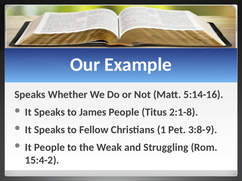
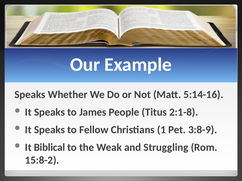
It People: People -> Biblical (50, 148)
15:4-2: 15:4-2 -> 15:8-2 (42, 161)
